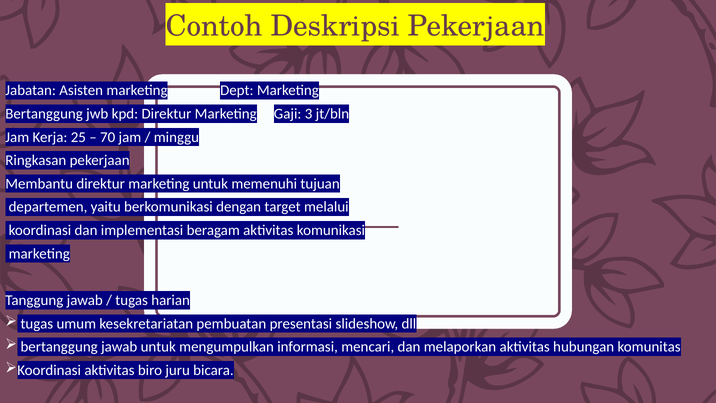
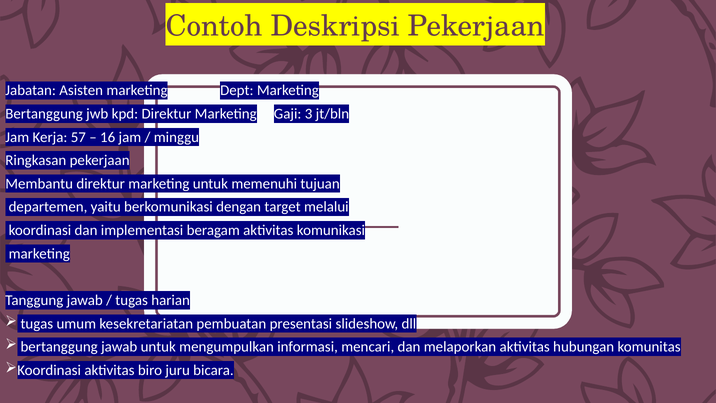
25: 25 -> 57 (78, 137)
70: 70 -> 16 (108, 137)
